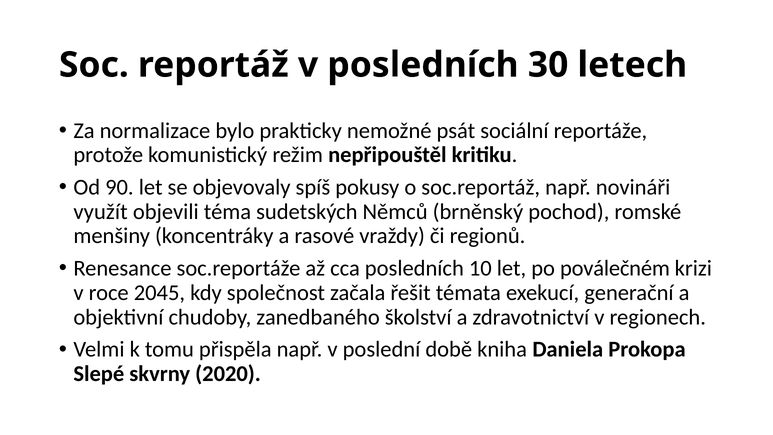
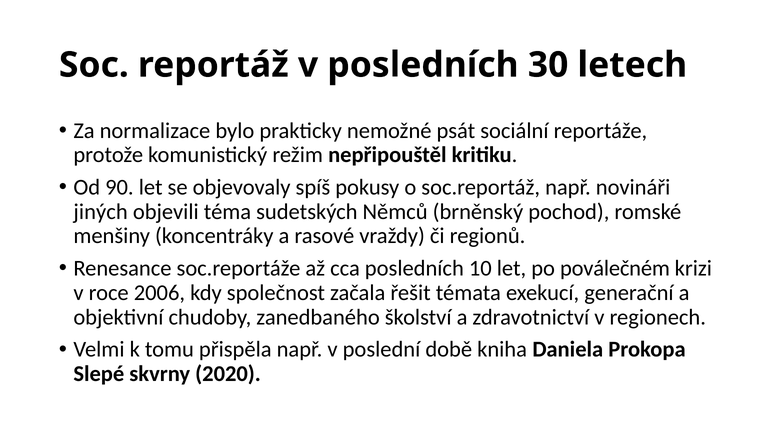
využít: využít -> jiných (101, 212)
2045: 2045 -> 2006 (159, 293)
